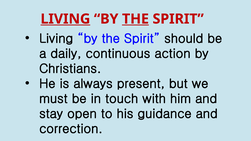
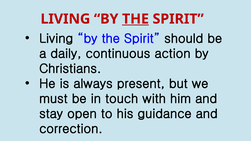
LIVING underline: present -> none (65, 19)
